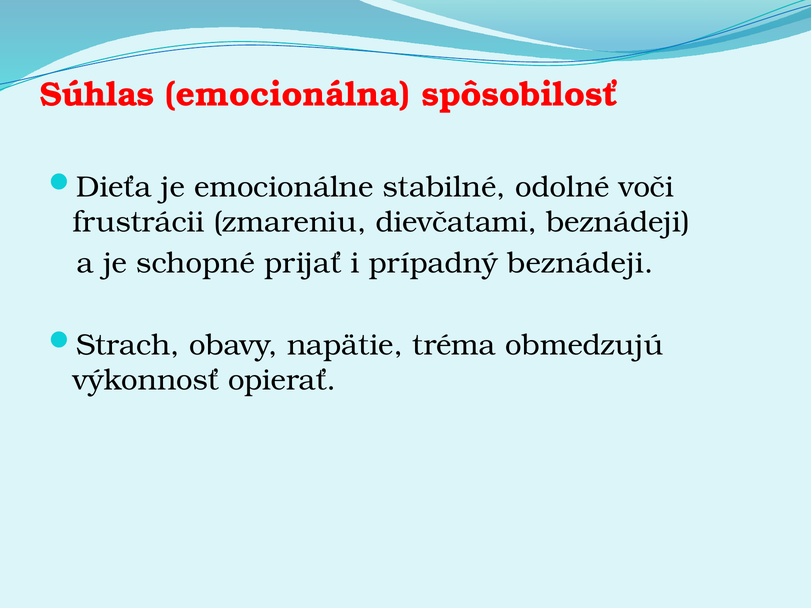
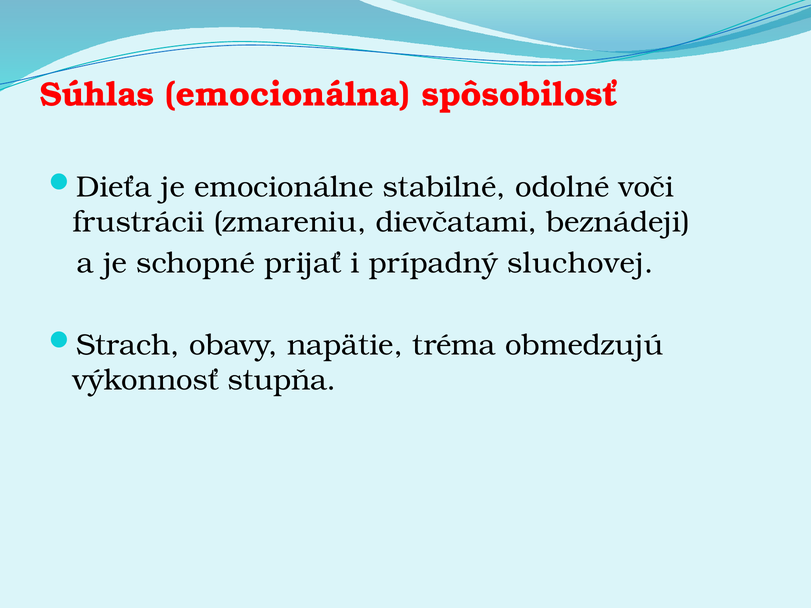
prípadný beznádeji: beznádeji -> sluchovej (581, 263)
opierať: opierať -> stupňa (282, 380)
